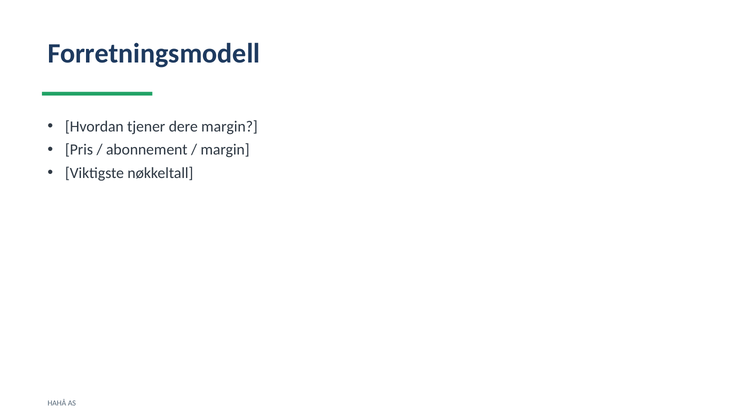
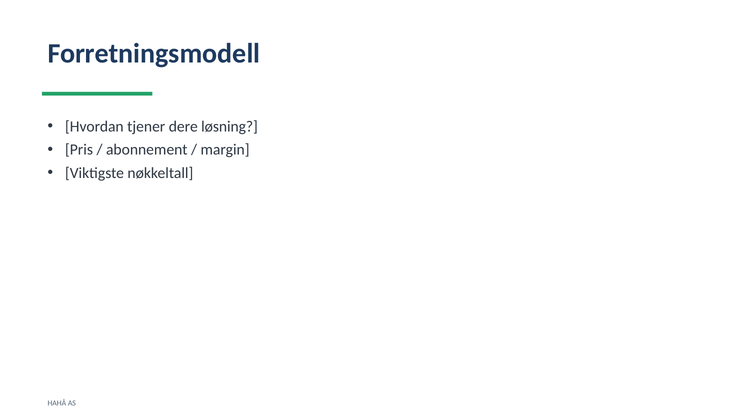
dere margin: margin -> løsning (230, 127)
